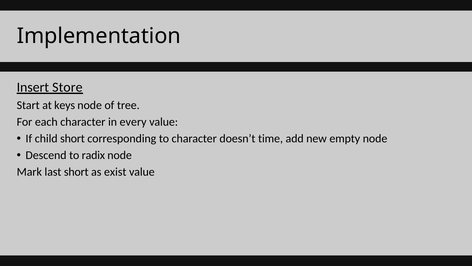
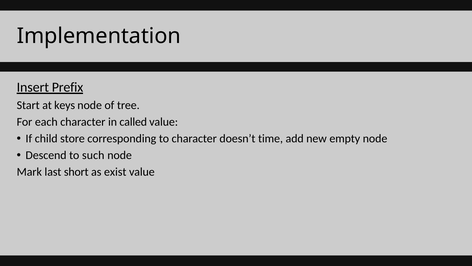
Store: Store -> Prefix (68, 87)
every: every -> called (133, 122)
child short: short -> store (72, 138)
radix: radix -> such (93, 155)
